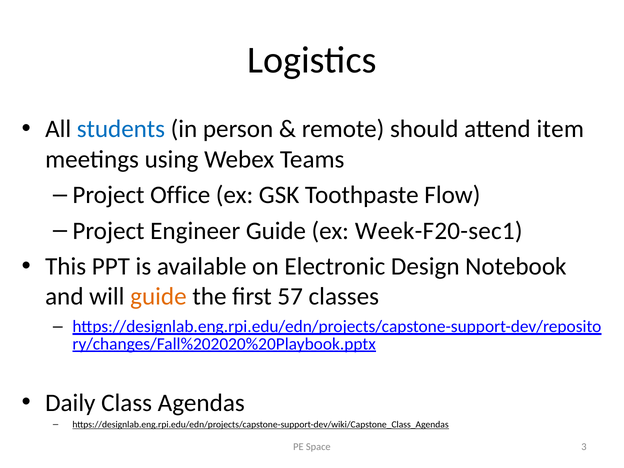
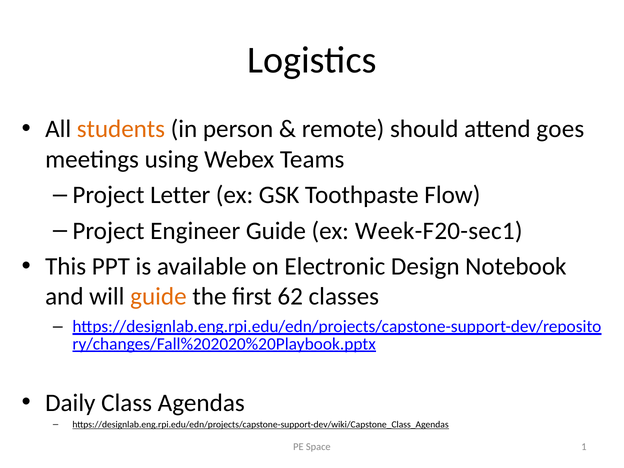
students colour: blue -> orange (121, 129)
item: item -> goes (560, 129)
Office: Office -> Letter (180, 195)
57: 57 -> 62 (290, 297)
3: 3 -> 1 (584, 447)
